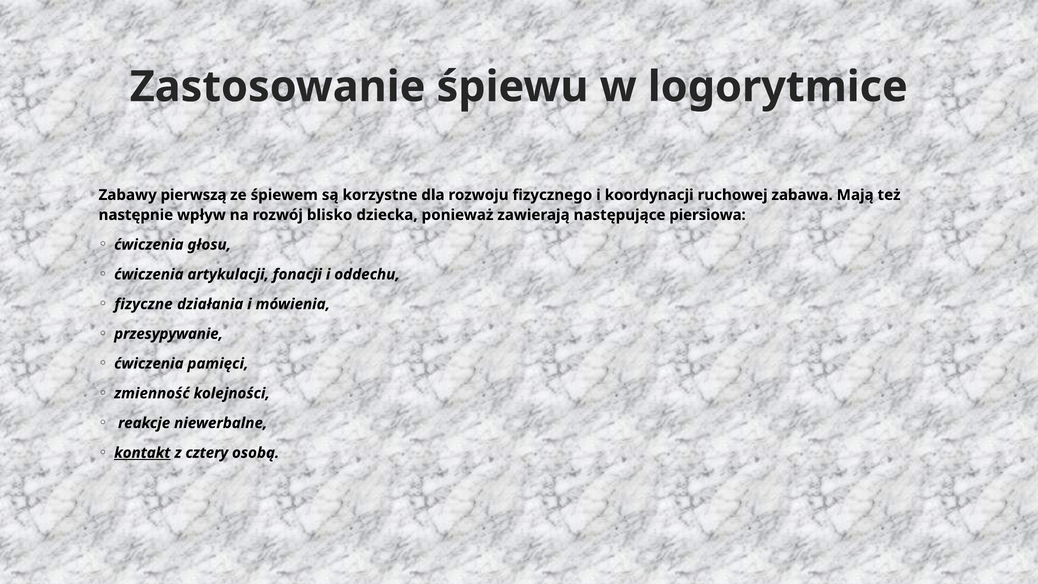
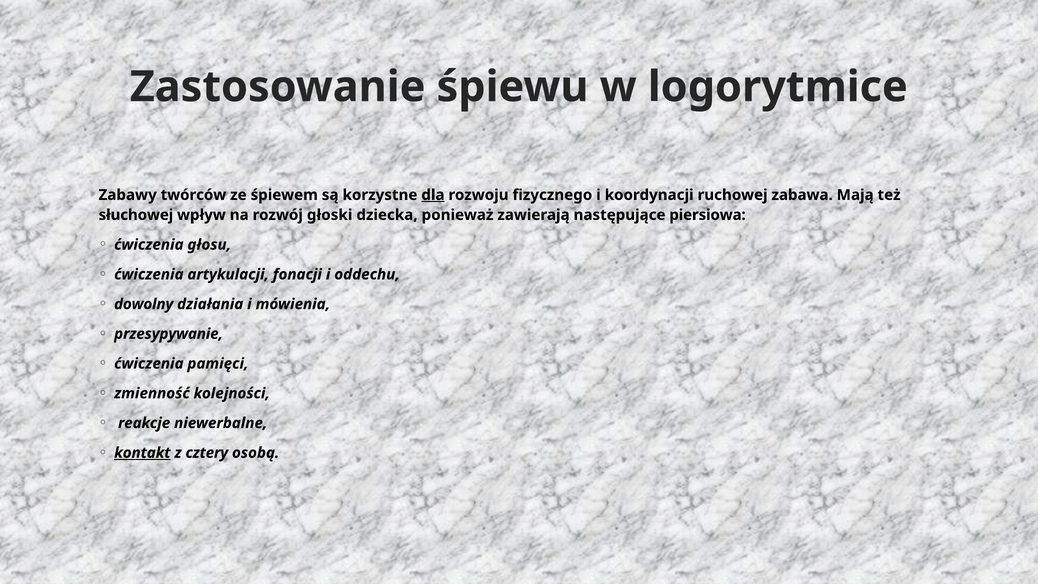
pierwszą: pierwszą -> twórców (193, 195)
dla underline: none -> present (433, 195)
następnie: następnie -> słuchowej (136, 215)
blisko: blisko -> głoski (330, 215)
fizyczne: fizyczne -> dowolny (144, 304)
